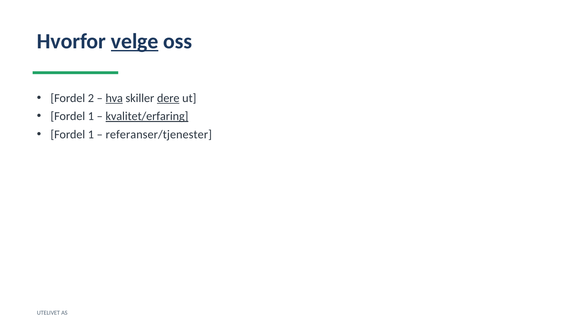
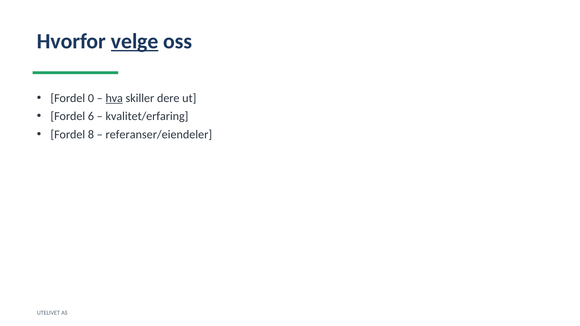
2: 2 -> 0 (91, 98)
dere underline: present -> none (168, 98)
1: 1 -> 6 (91, 116)
kvalitet/erfaring underline: present -> none (147, 116)
1: 1 -> 8 (91, 135)
referanser/tjenester: referanser/tjenester -> referanser/eiendeler (159, 135)
